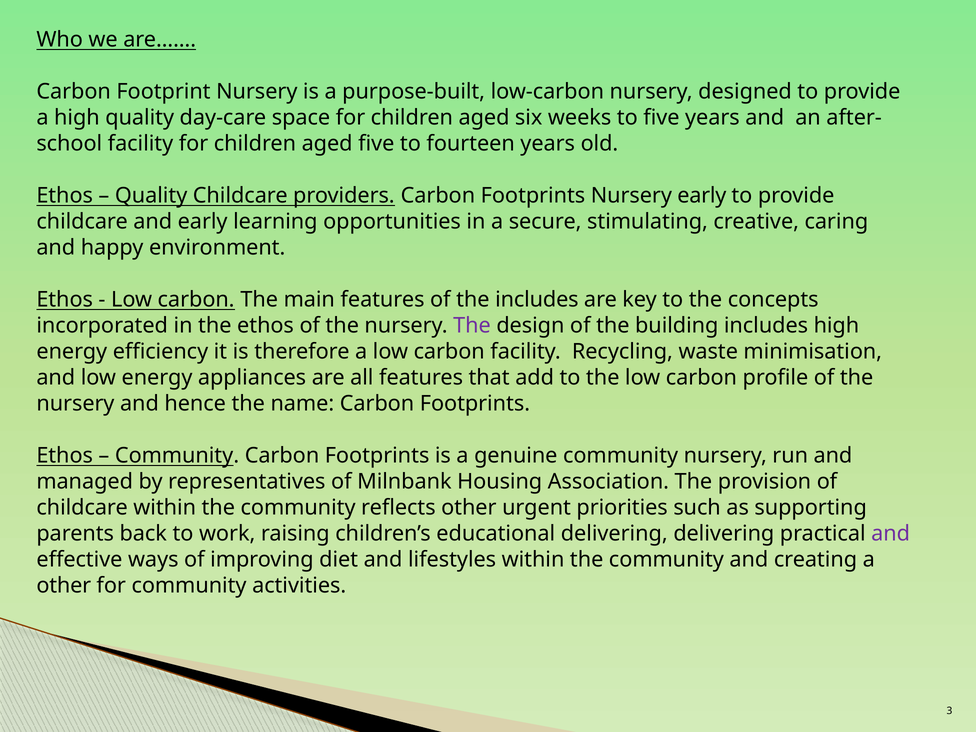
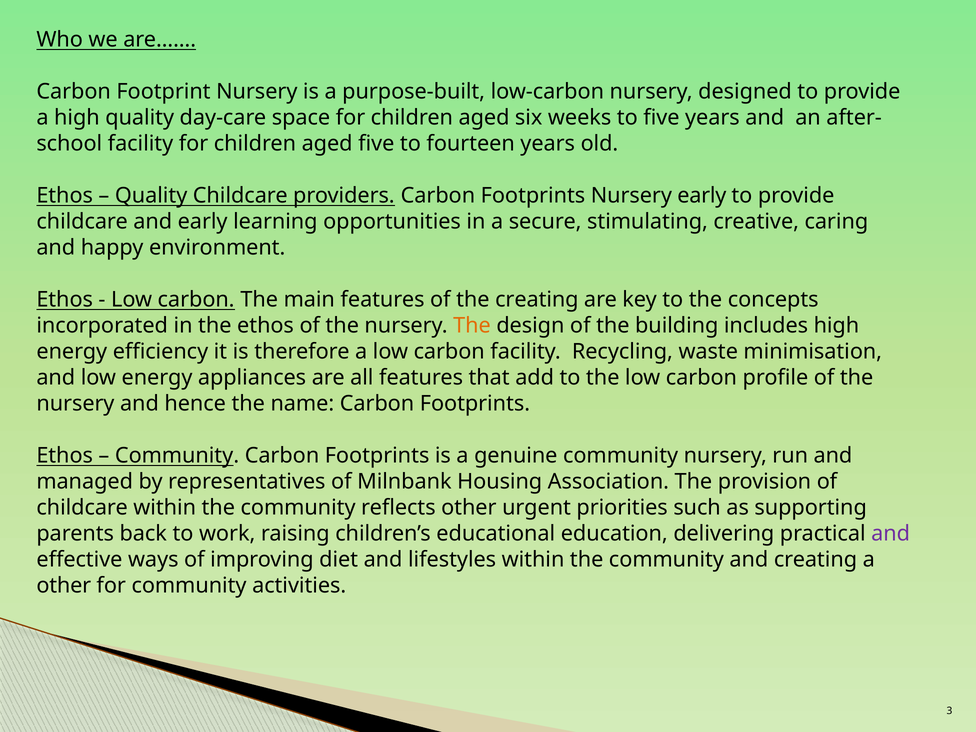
the includes: includes -> creating (537, 300)
The colour: purple -> orange (472, 326)
educational delivering: delivering -> education (614, 534)
